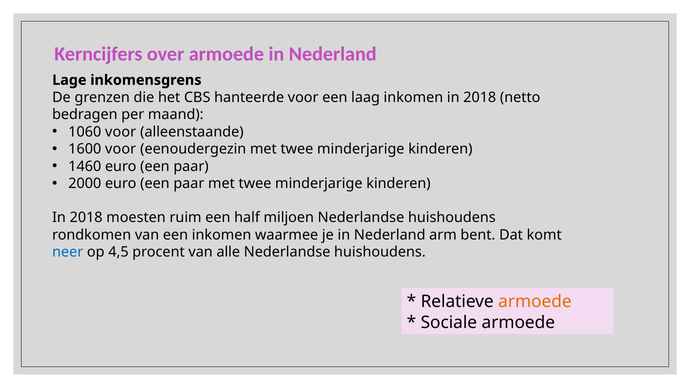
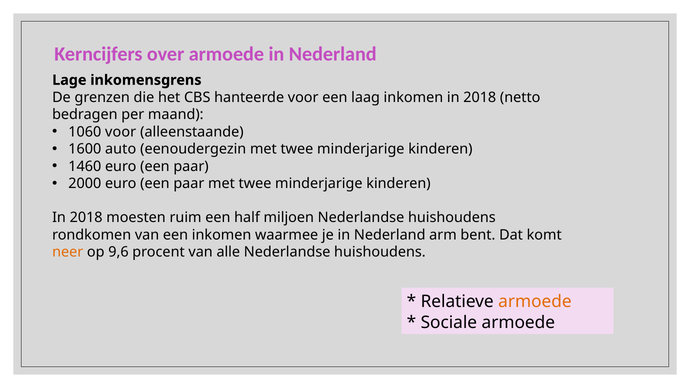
1600 voor: voor -> auto (121, 149)
neer colour: blue -> orange (68, 252)
4,5: 4,5 -> 9,6 (118, 252)
